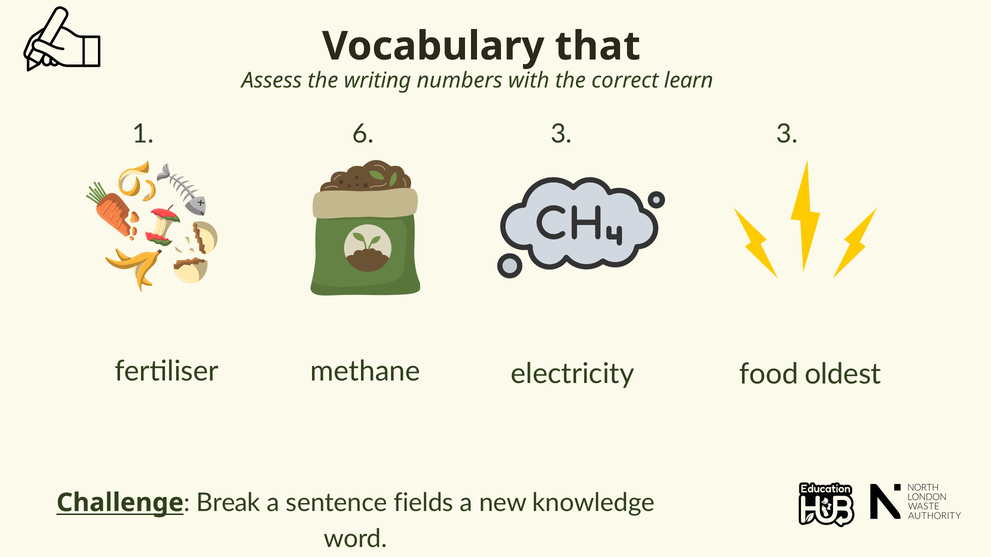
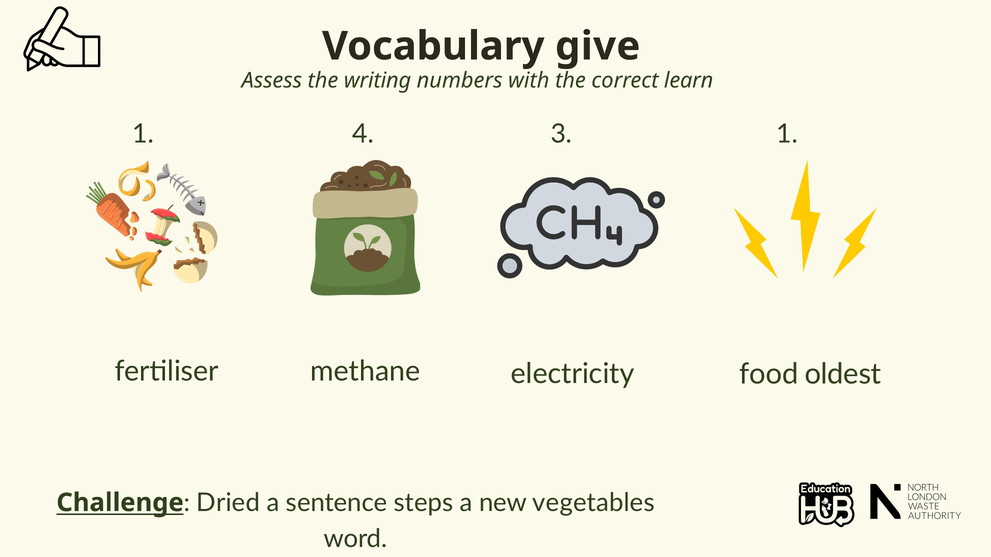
that: that -> give (598, 46)
6: 6 -> 4 (363, 134)
3 3: 3 -> 1 (787, 134)
Break: Break -> Dried (228, 503)
fields: fields -> steps (424, 503)
knowledge: knowledge -> vegetables (594, 503)
